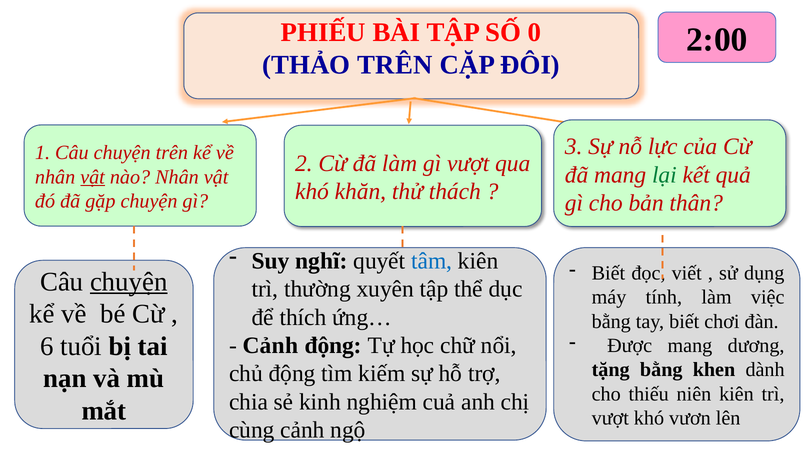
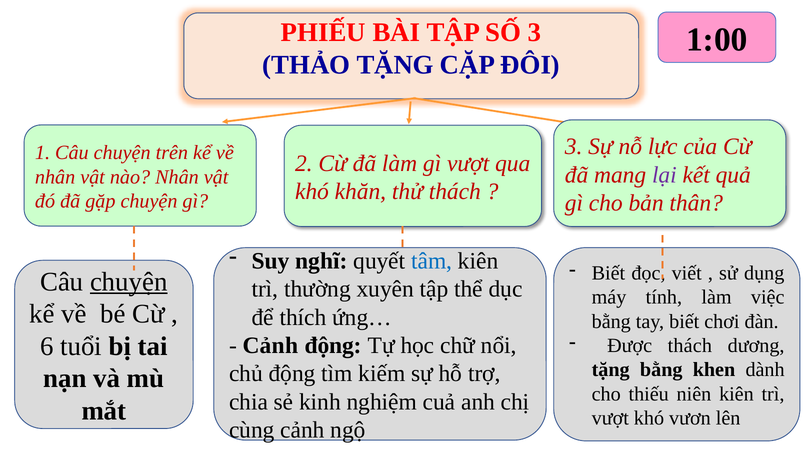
SỐ 0: 0 -> 3 (535, 32)
2:00: 2:00 -> 1:00 (717, 40)
THẢO TRÊN: TRÊN -> TẶNG (395, 65)
lại colour: green -> purple (664, 175)
vật underline: present -> none (93, 177)
Được mang: mang -> thách (690, 346)
